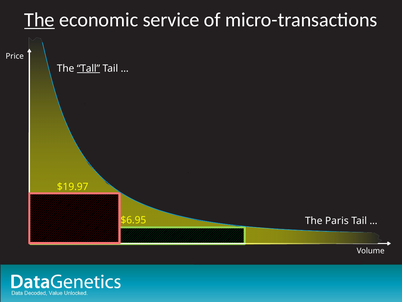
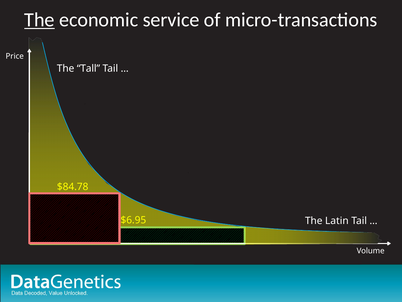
Tall underline: present -> none (88, 68)
$19.97: $19.97 -> $84.78 (73, 186)
Paris: Paris -> Latin (337, 220)
